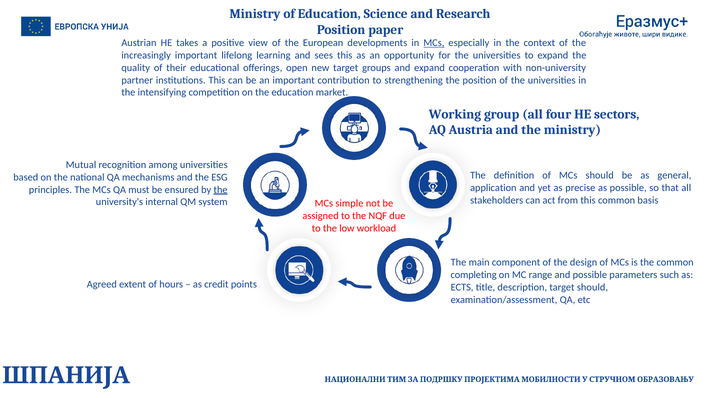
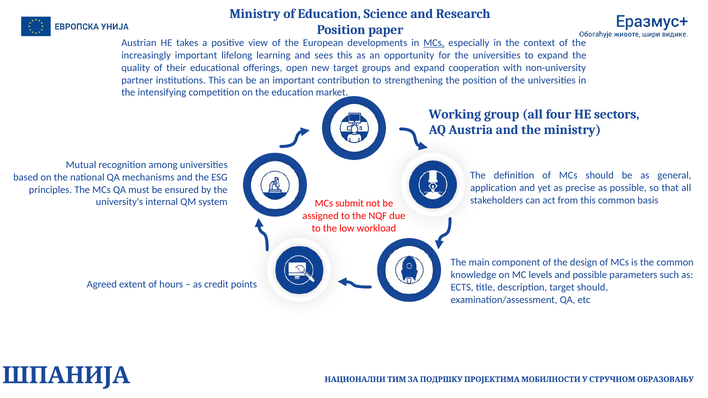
the underline: present -> none (221, 190)
simple: simple -> submit (350, 204)
completing: completing -> knowledge (474, 275)
range: range -> levels (540, 275)
